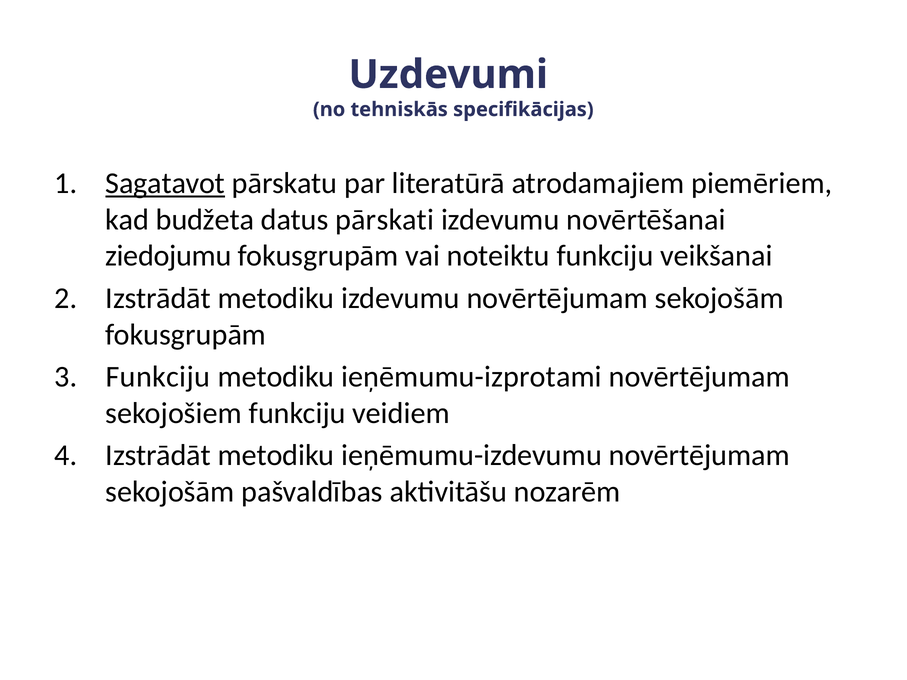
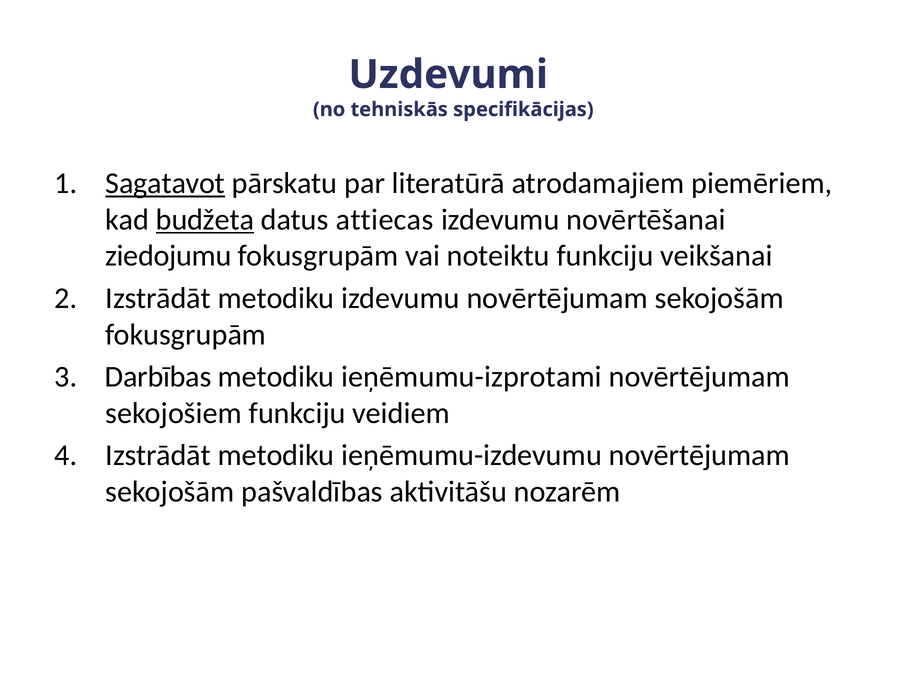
budžeta underline: none -> present (205, 220)
pārskati: pārskati -> attiecas (385, 220)
Funkciju: Funkciju -> Darbības (158, 377)
